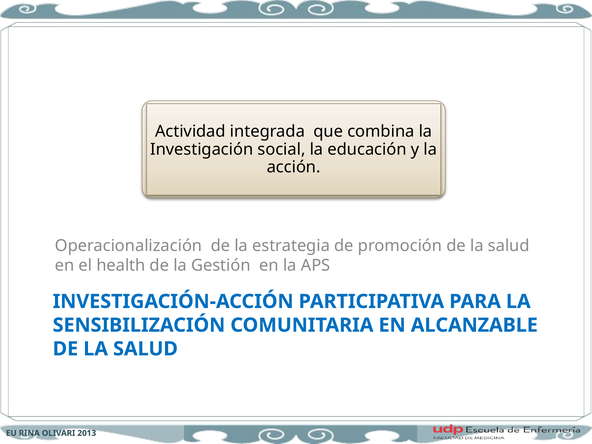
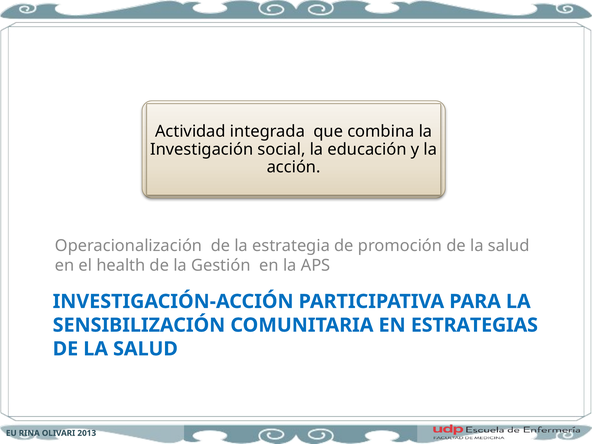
ALCANZABLE: ALCANZABLE -> ESTRATEGIAS (474, 325)
